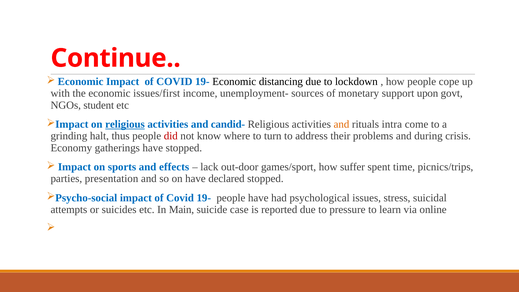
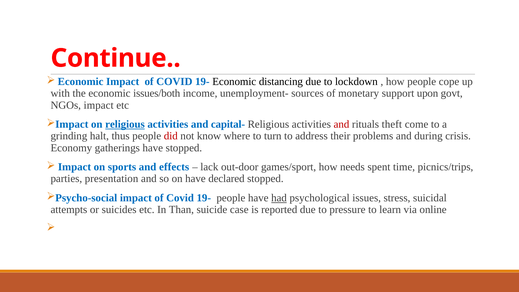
issues/first: issues/first -> issues/both (157, 93)
NGOs student: student -> impact (99, 105)
candid-: candid- -> capital- (228, 124)
and colour: orange -> red (341, 124)
intra: intra -> theft (392, 124)
suffer: suffer -> needs (352, 167)
had underline: none -> present (279, 198)
Main: Main -> Than (181, 210)
